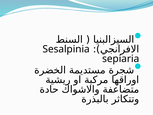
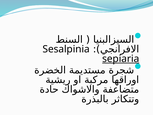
sepiaria underline: none -> present (121, 59)
